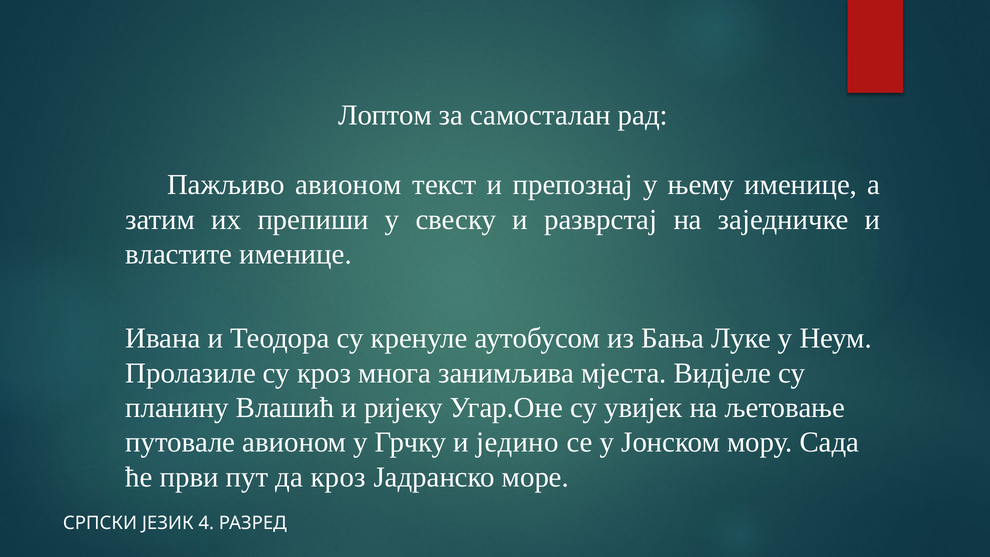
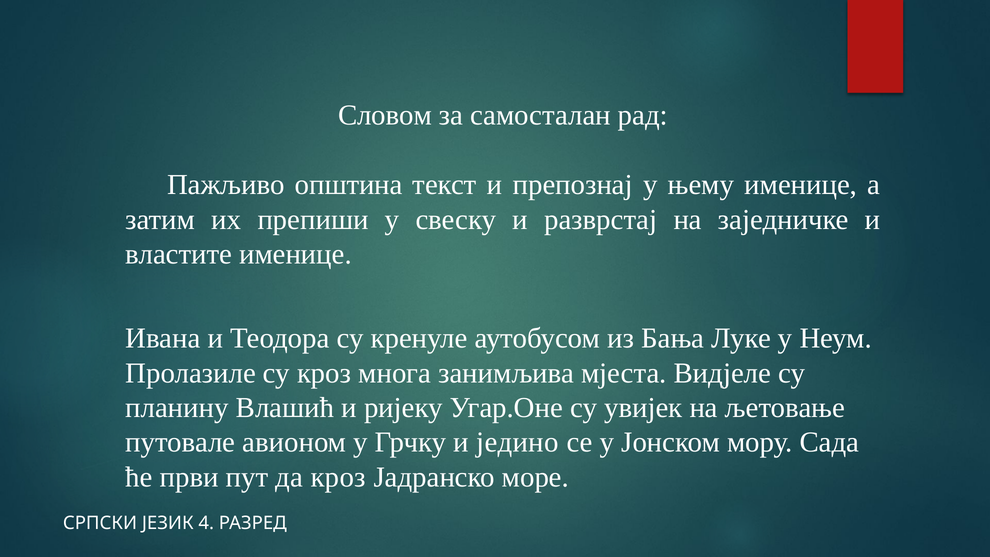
Лоптом: Лоптом -> Словом (385, 115)
Пажљиво авионом: авионом -> општина (349, 185)
